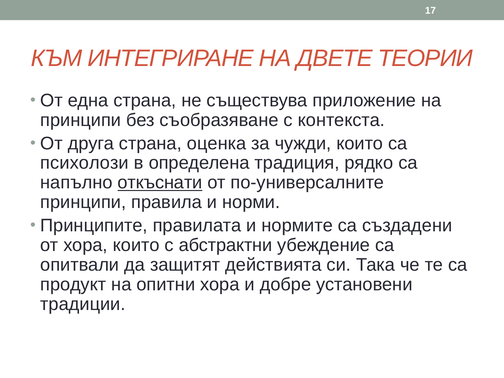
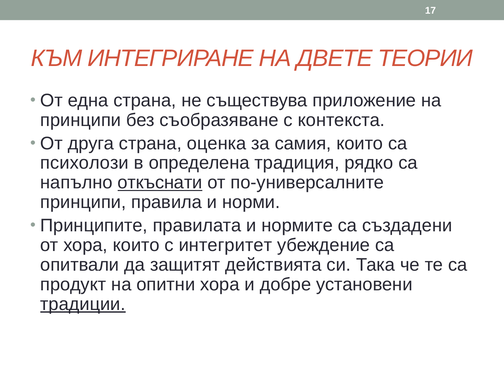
чужди: чужди -> самия (303, 143)
абстрактни: абстрактни -> интегритет (225, 245)
традиции underline: none -> present (83, 304)
